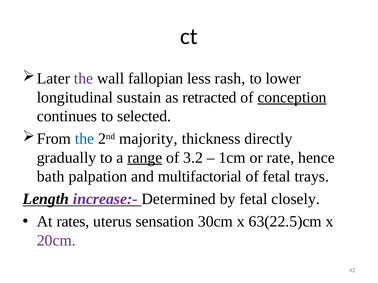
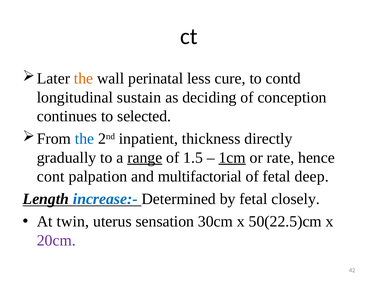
the colour: purple -> orange (84, 79)
fallopian: fallopian -> perinatal (156, 79)
rash: rash -> cure (230, 79)
lower: lower -> contd (283, 79)
retracted: retracted -> deciding (209, 97)
conception underline: present -> none (292, 97)
majority: majority -> inpatient (148, 139)
3.2: 3.2 -> 1.5 (193, 158)
1cm underline: none -> present (232, 158)
bath: bath -> cont (51, 177)
trays: trays -> deep (312, 177)
increase:- colour: purple -> blue (105, 199)
rates: rates -> twin (73, 222)
63(22.5)cm: 63(22.5)cm -> 50(22.5)cm (285, 222)
